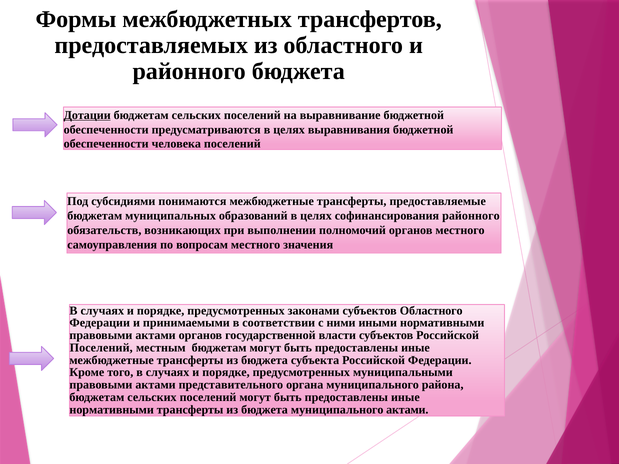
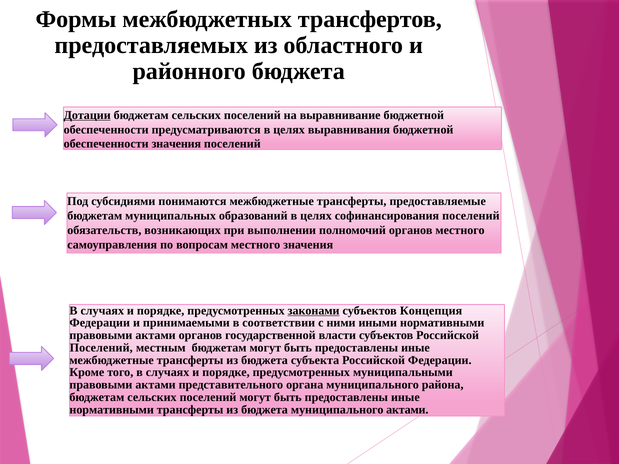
обеспеченности человека: человека -> значения (176, 144)
софинансирования районного: районного -> поселений (471, 216)
законами underline: none -> present (314, 311)
субъектов Областного: Областного -> Концепция (431, 311)
